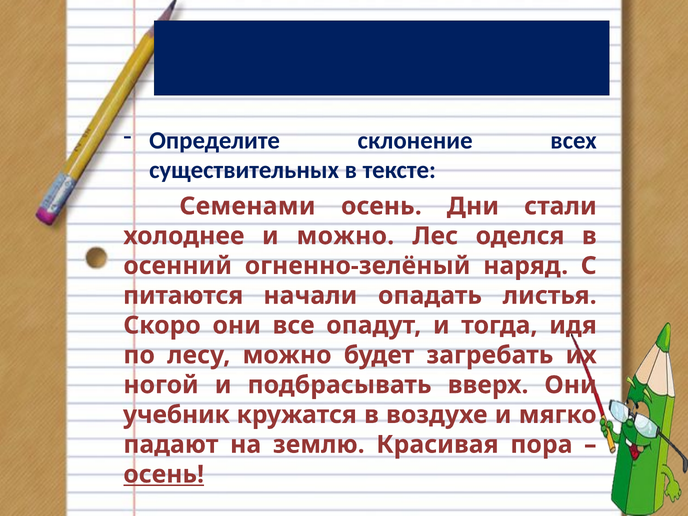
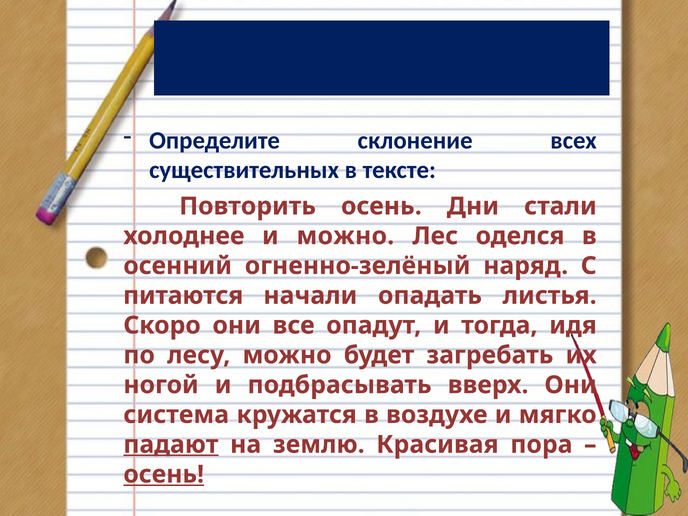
Семенами: Семенами -> Повторить (248, 206)
учебник: учебник -> система (176, 415)
падают underline: none -> present (171, 445)
